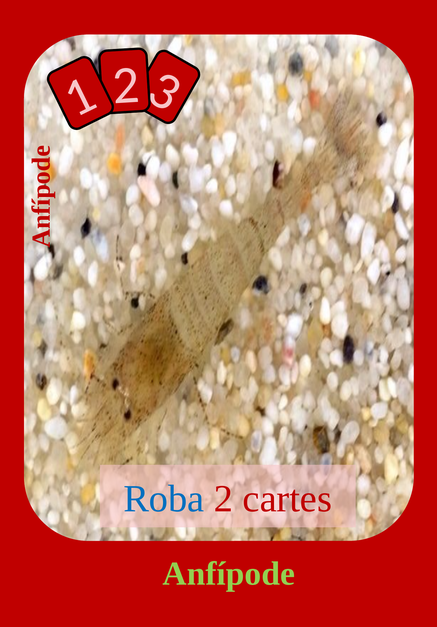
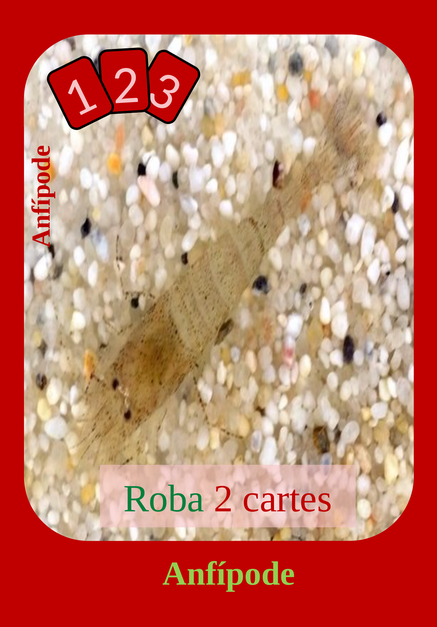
Roba colour: blue -> green (164, 498)
